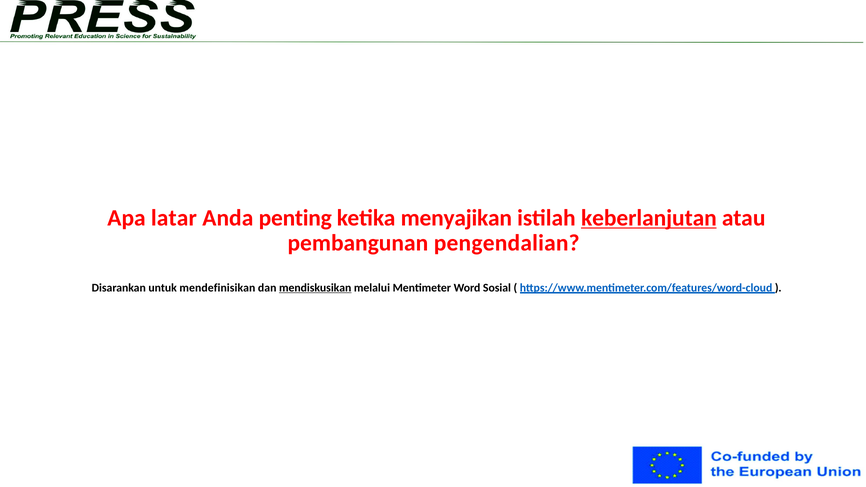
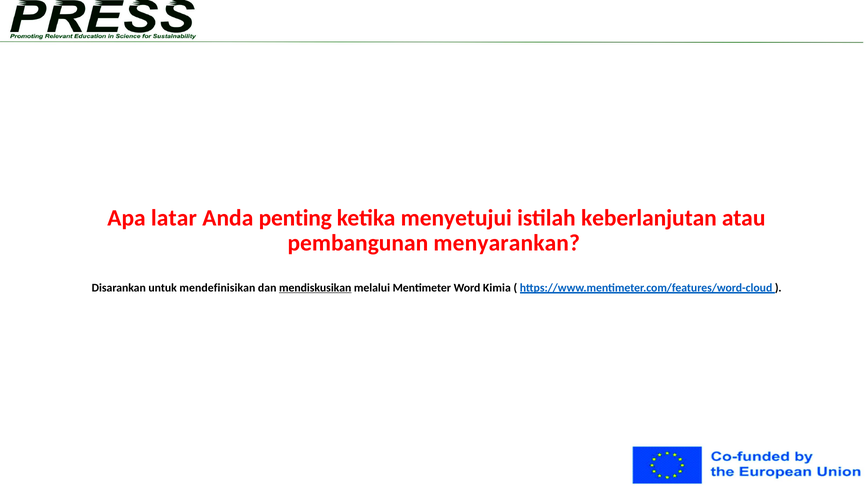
menyajikan: menyajikan -> menyetujui (456, 218)
keberlanjutan underline: present -> none (649, 218)
pengendalian: pengendalian -> menyarankan (507, 243)
Sosial: Sosial -> Kimia (497, 288)
